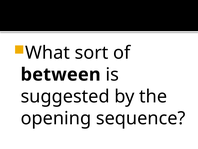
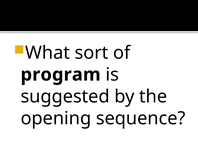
between: between -> program (61, 74)
